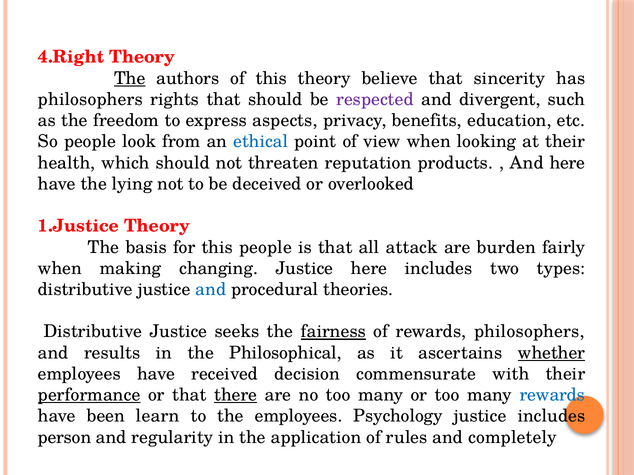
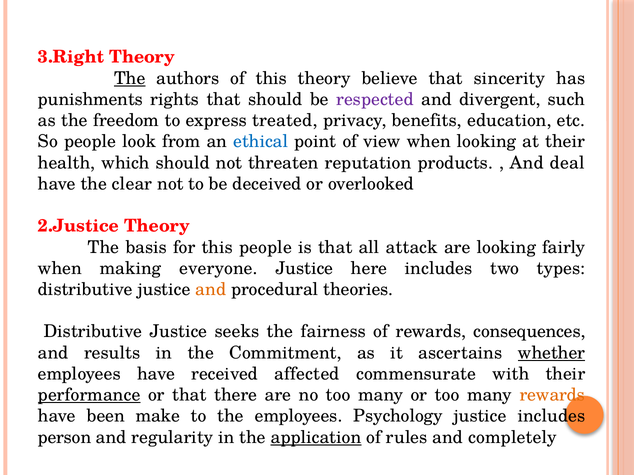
4.Right: 4.Right -> 3.Right (71, 57)
philosophers: philosophers -> punishments (90, 99)
aspects: aspects -> treated (285, 121)
And here: here -> deal (567, 163)
lying: lying -> clear (132, 184)
1.Justice: 1.Justice -> 2.Justice (79, 226)
are burden: burden -> looking (506, 247)
changing: changing -> everyone (219, 269)
and colour: blue -> orange (211, 290)
fairness underline: present -> none (333, 332)
rewards philosophers: philosophers -> consequences (529, 332)
Philosophical: Philosophical -> Commitment (286, 353)
decision: decision -> affected (307, 374)
there underline: present -> none (236, 395)
rewards colour: blue -> orange (552, 395)
learn: learn -> make (158, 417)
application underline: none -> present (316, 438)
